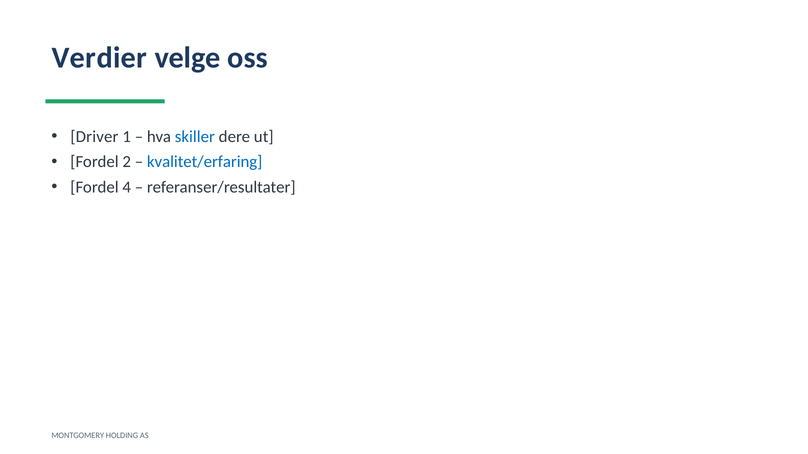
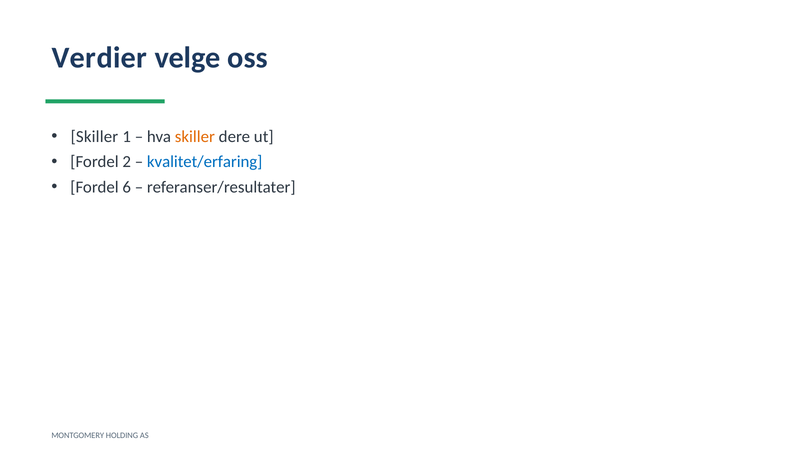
Driver: Driver -> Skiller (94, 137)
skiller colour: blue -> orange (195, 137)
4: 4 -> 6 (127, 187)
